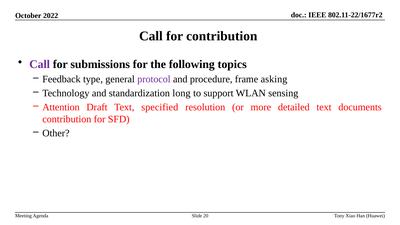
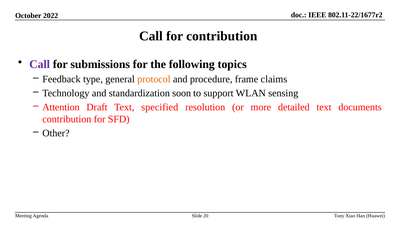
protocol colour: purple -> orange (154, 79)
asking: asking -> claims (274, 79)
long: long -> soon (182, 93)
